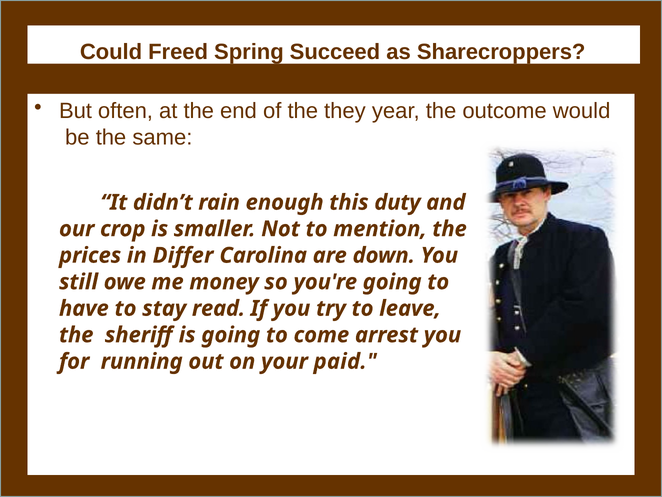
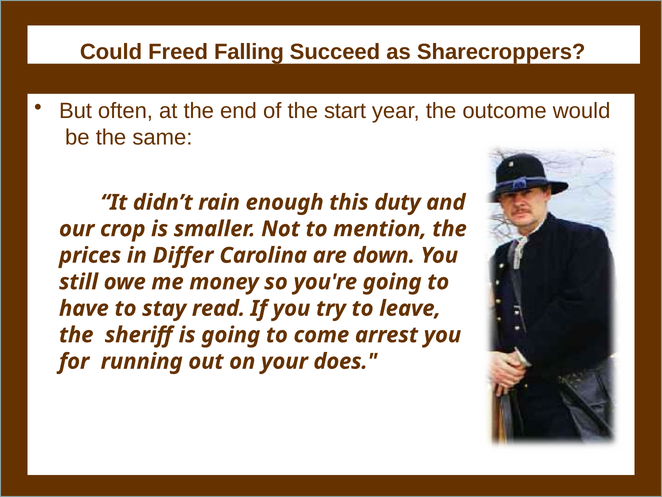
Spring: Spring -> Falling (249, 52)
they: they -> start (345, 111)
paid: paid -> does (345, 361)
